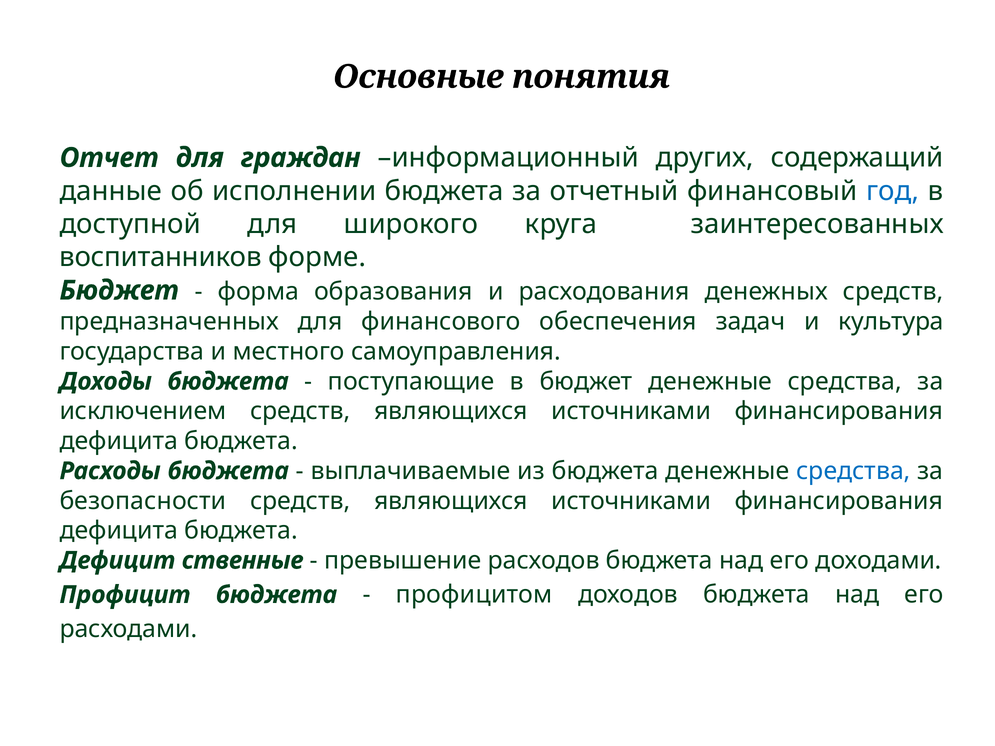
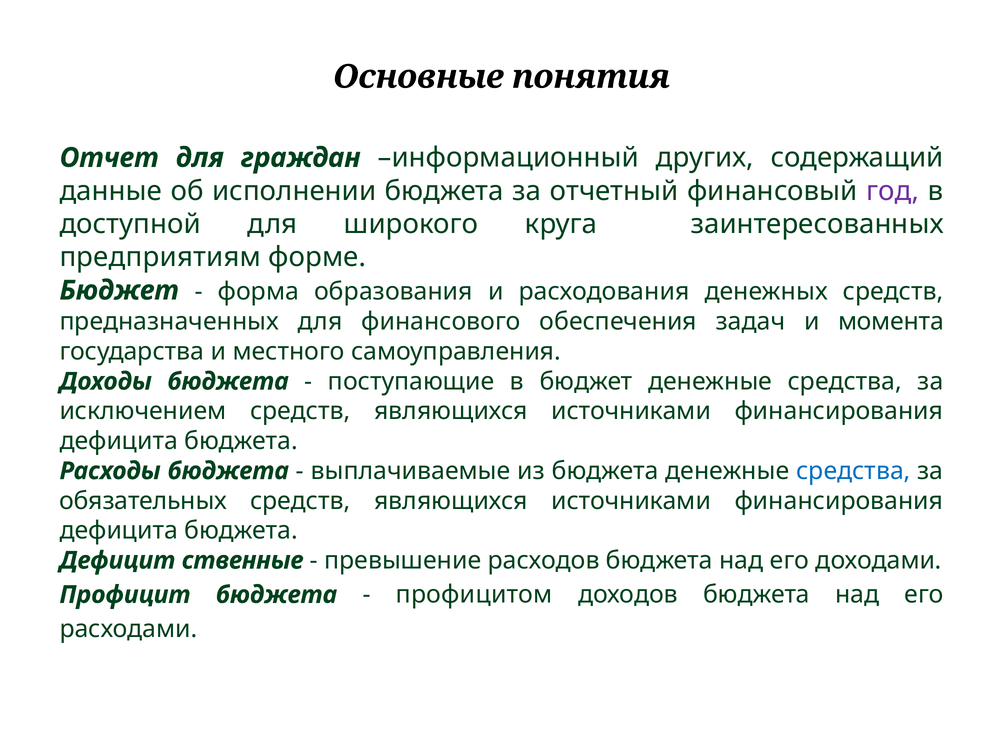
год colour: blue -> purple (893, 191)
воспитанников: воспитанников -> предприятиям (160, 257)
культура: культура -> момента (891, 322)
безопасности: безопасности -> обязательных (143, 501)
